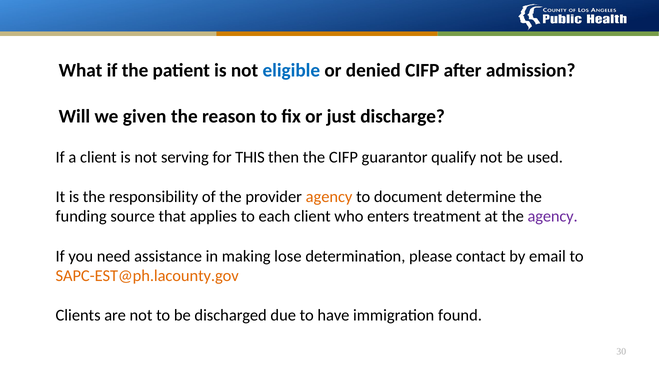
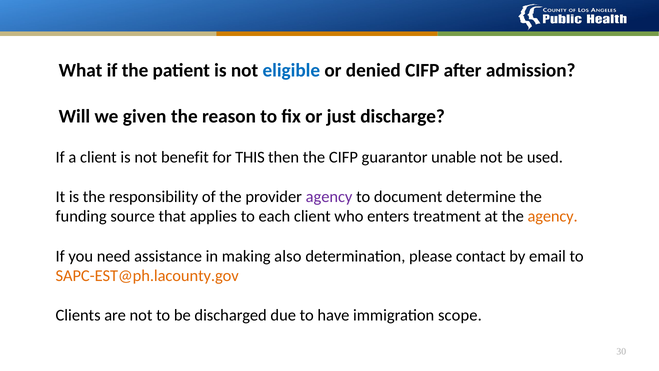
serving: serving -> benefit (185, 157)
qualify: qualify -> unable (454, 157)
agency colour: orange -> purple (329, 197)
agency colour: purple -> orange (553, 216)
lose: lose -> also (288, 256)
found: found -> scope (460, 315)
